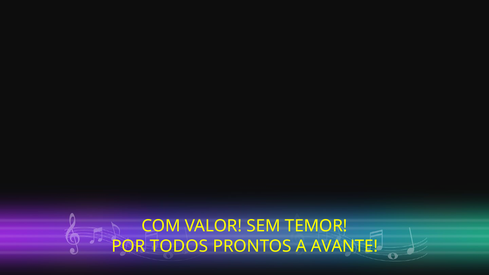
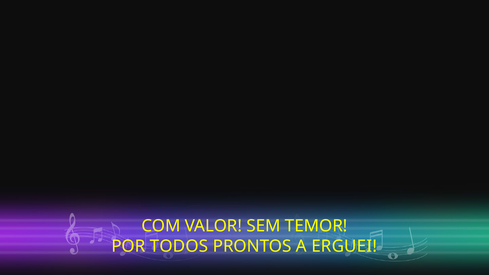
AVANTE: AVANTE -> ERGUEI (344, 246)
